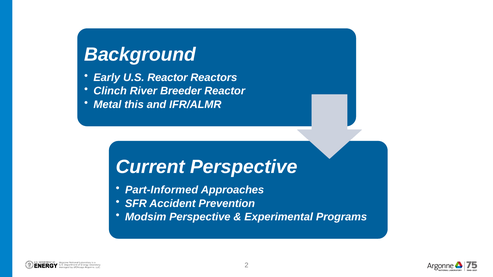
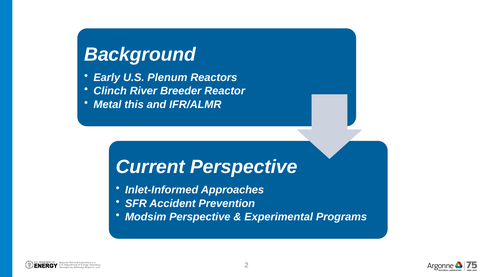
U.S Reactor: Reactor -> Plenum (167, 78)
Part-Informed: Part-Informed -> Inlet-Informed (162, 190)
